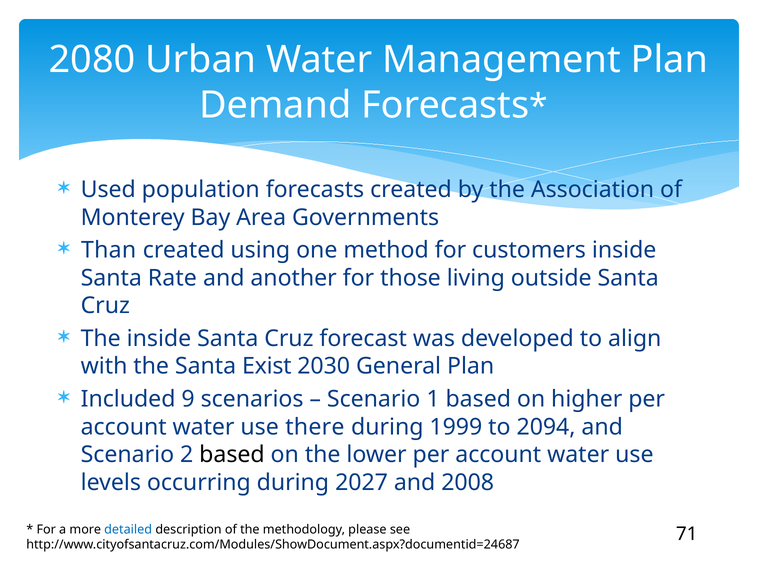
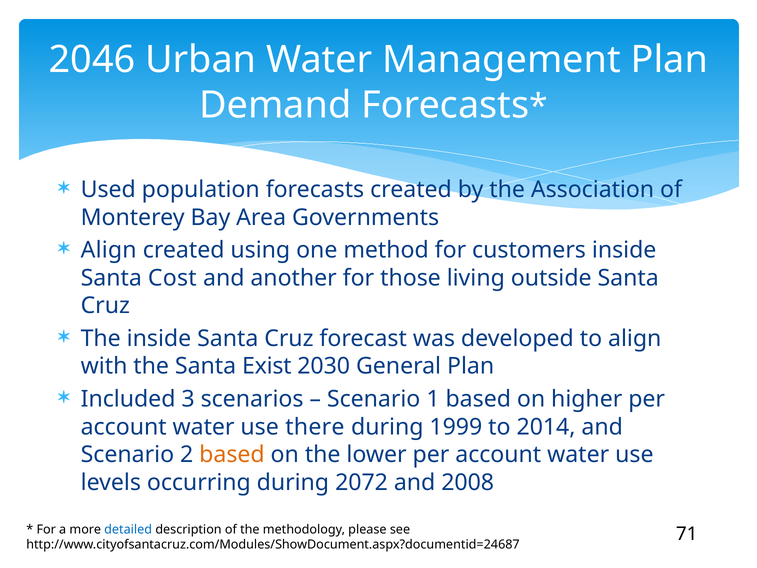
2080: 2080 -> 2046 (92, 60)
Than: Than -> Align (109, 250)
Rate: Rate -> Cost (172, 278)
9: 9 -> 3 (188, 399)
2094: 2094 -> 2014 (546, 427)
based colour: black -> orange (232, 454)
2027: 2027 -> 2072 (362, 482)
